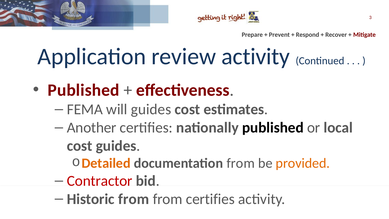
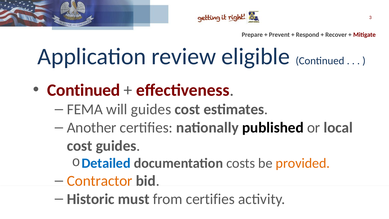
review activity: activity -> eligible (256, 56)
Published: Published -> Continued (84, 90)
Detailed colour: orange -> blue (106, 163)
documentation from: from -> costs (241, 163)
Contractor colour: red -> orange (100, 181)
Historic from: from -> must (134, 199)
